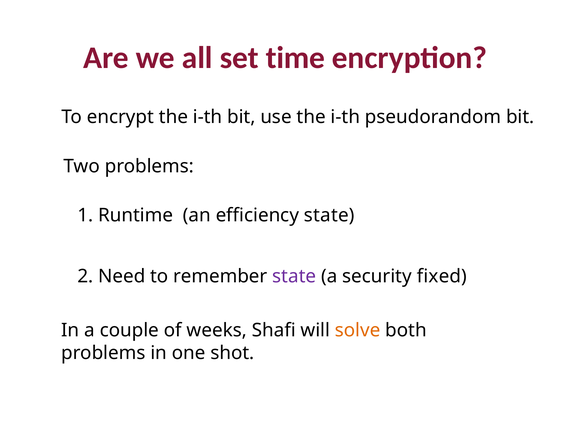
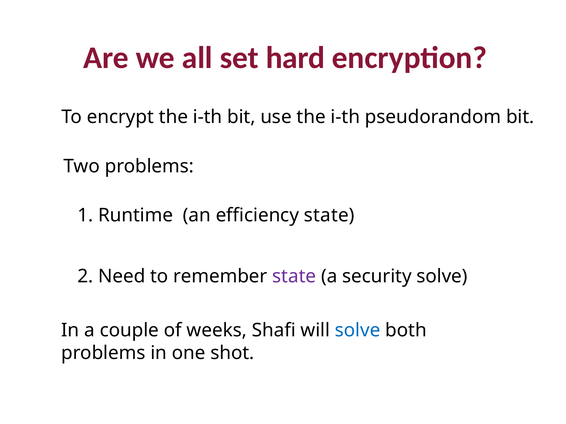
time: time -> hard (295, 58)
security fixed: fixed -> solve (442, 277)
solve colour: orange -> blue (358, 331)
